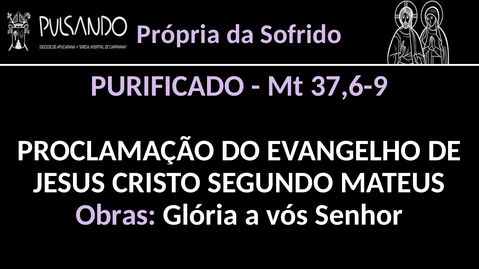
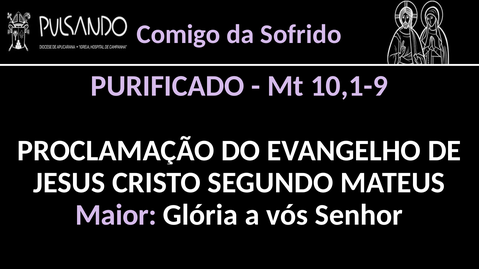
Própria: Própria -> Comigo (179, 34)
37,6-9: 37,6-9 -> 10,1-9 (349, 86)
Obras: Obras -> Maior (116, 215)
